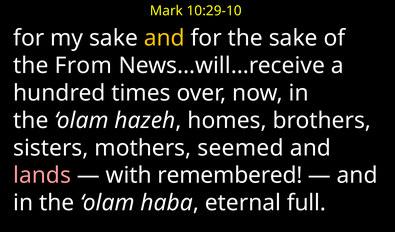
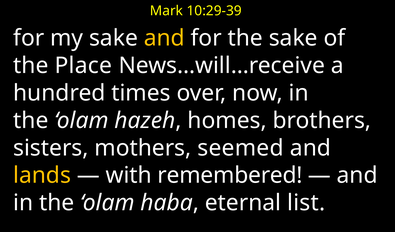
10:29-10: 10:29-10 -> 10:29-39 (214, 11)
From: From -> Place (83, 65)
lands colour: pink -> yellow (42, 175)
full: full -> list (306, 202)
